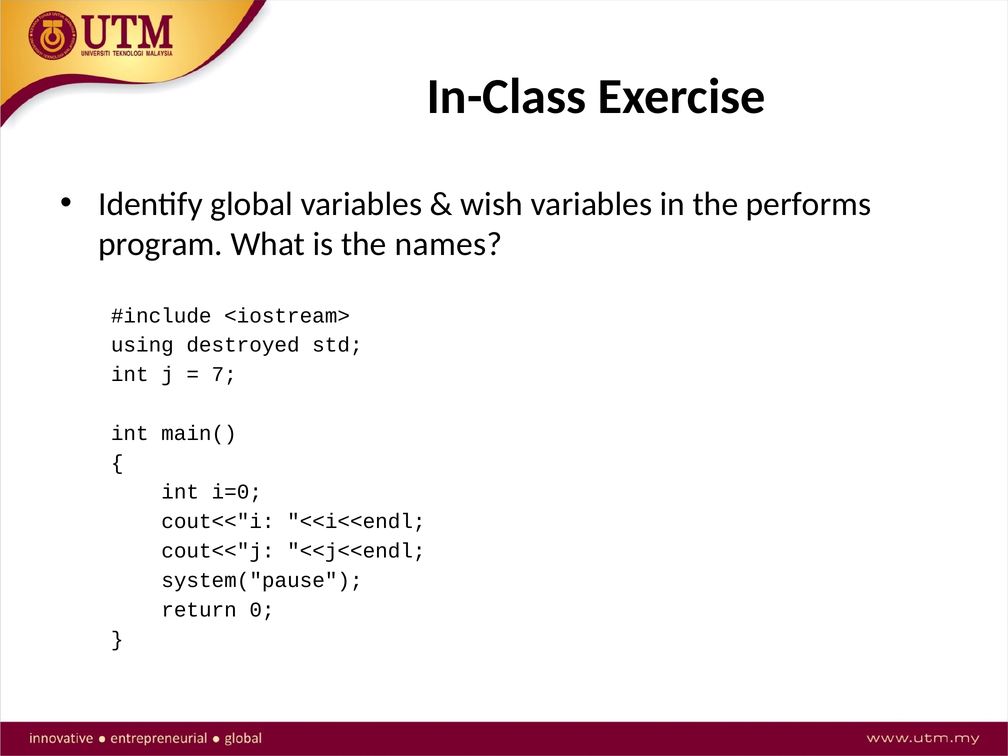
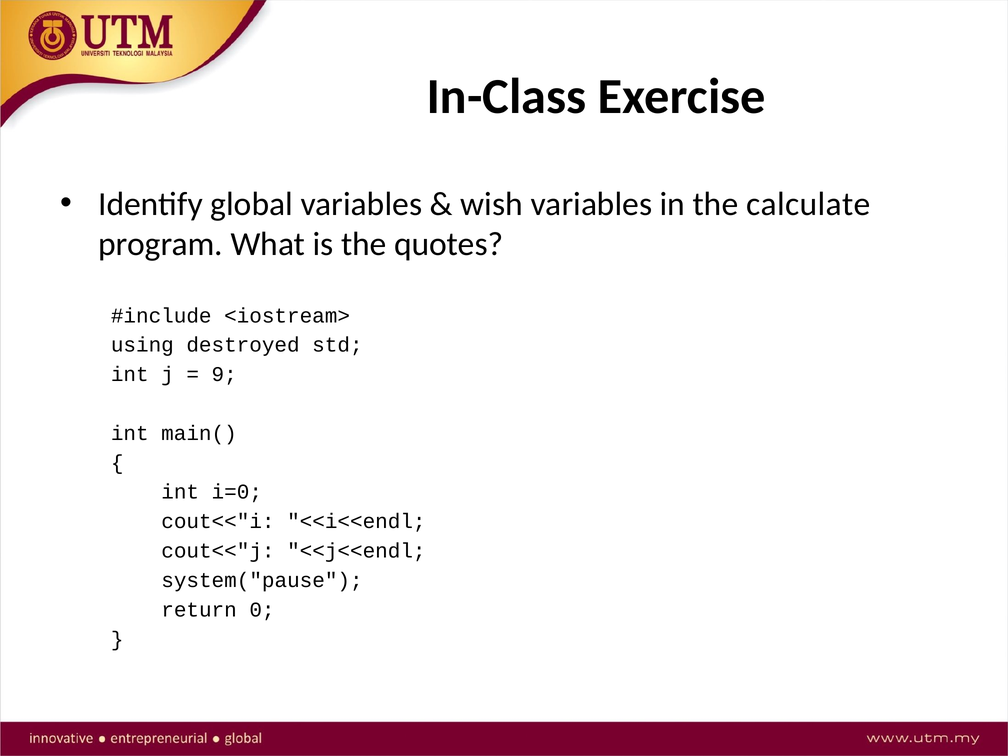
performs: performs -> calculate (808, 204)
names: names -> quotes (449, 244)
7: 7 -> 9 (224, 374)
